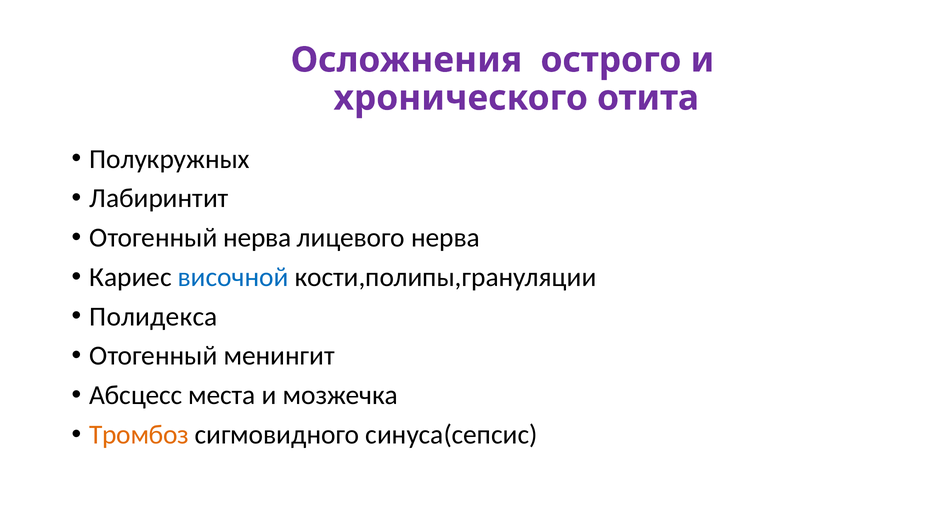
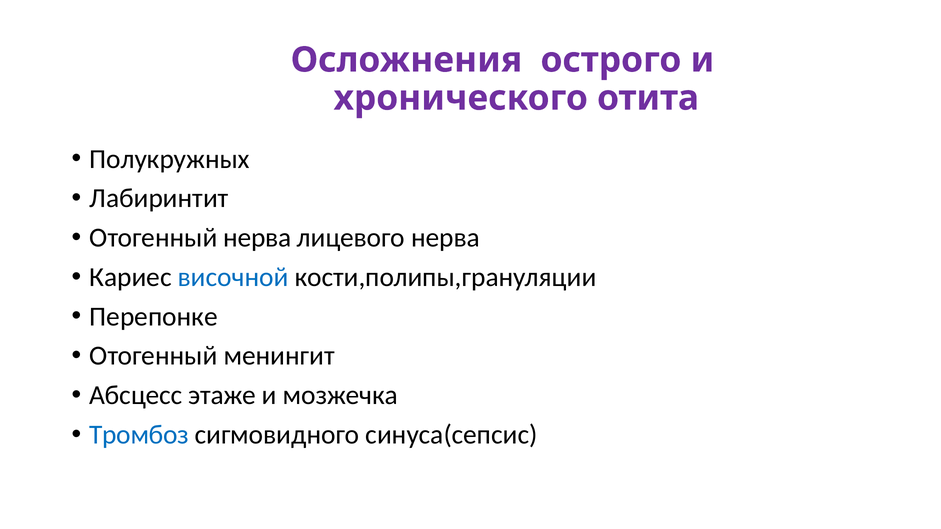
Полидекса: Полидекса -> Перепонке (154, 317)
места: места -> этаже (222, 395)
Тромбоз colour: orange -> blue (139, 435)
